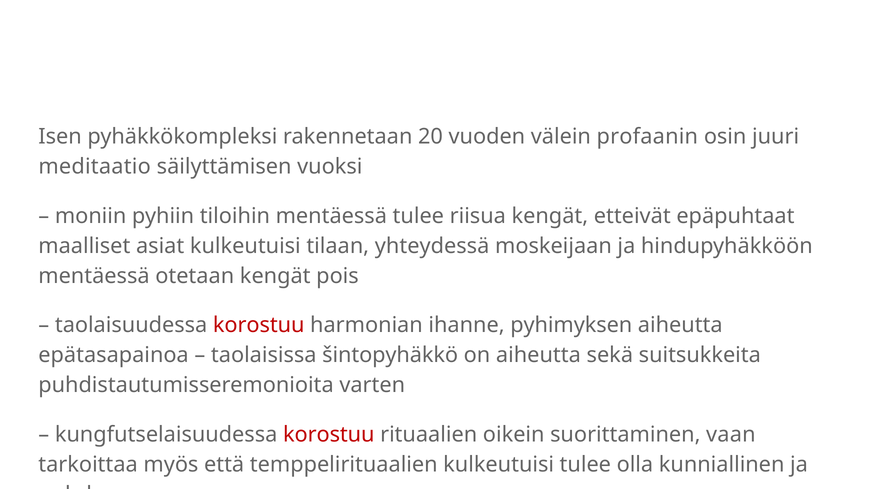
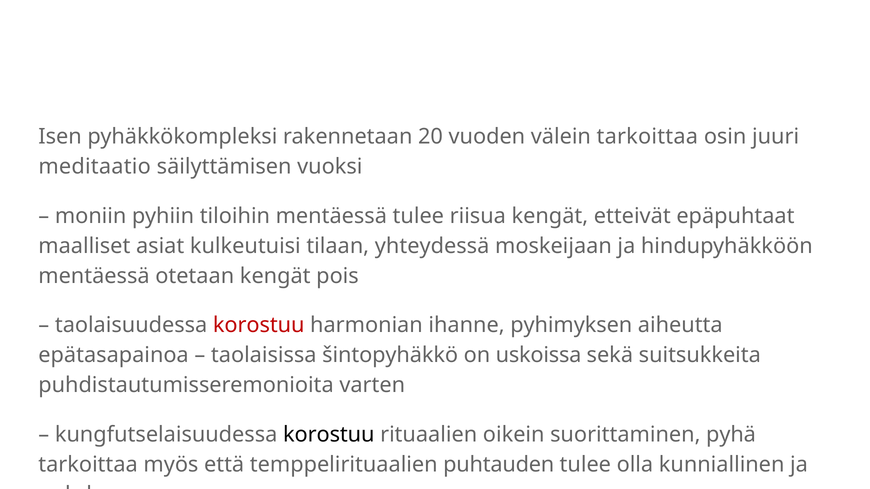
välein profaanin: profaanin -> tarkoittaa (647, 137)
on aiheutta: aiheutta -> uskoissa (539, 355)
korostuu colour: red -> black (329, 435)
vaan: vaan -> pyhä (731, 435)
temppelirituaalien kulkeutuisi: kulkeutuisi -> puhtauden (499, 465)
